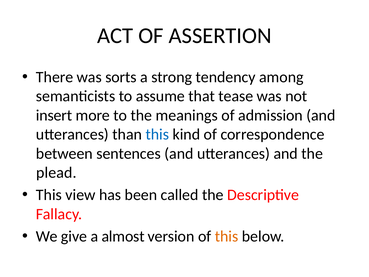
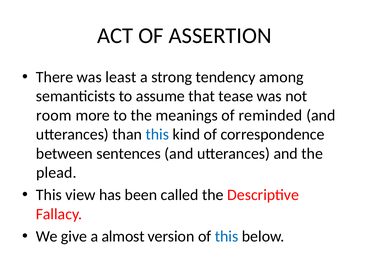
sorts: sorts -> least (121, 77)
insert: insert -> room (54, 115)
admission: admission -> reminded (270, 115)
this colour: orange -> blue (227, 236)
